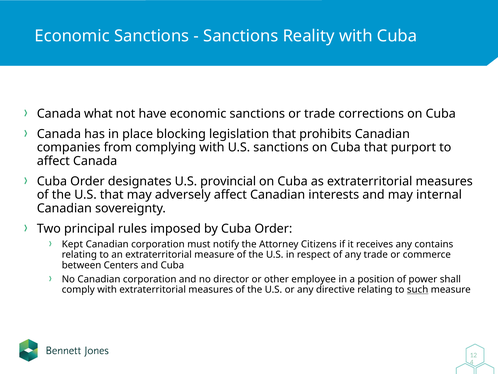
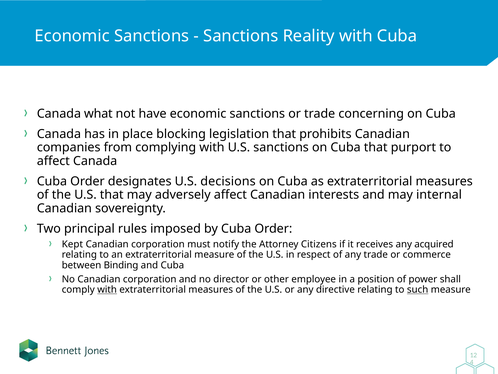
corrections: corrections -> concerning (371, 114)
provincial: provincial -> decisions (228, 181)
contains: contains -> acquired (434, 244)
Centers: Centers -> Binding (121, 265)
with underline: none -> present (107, 289)
